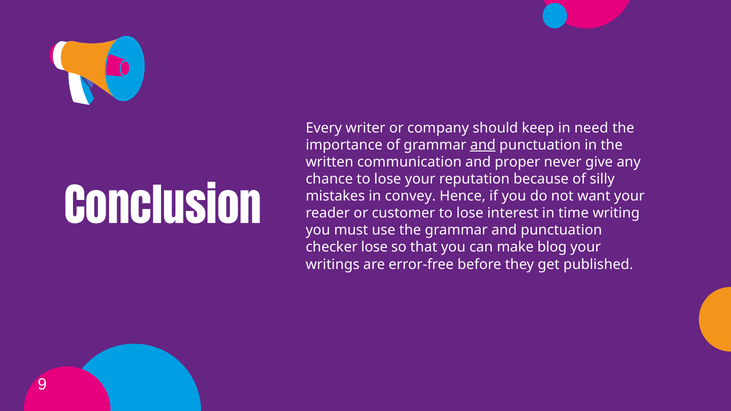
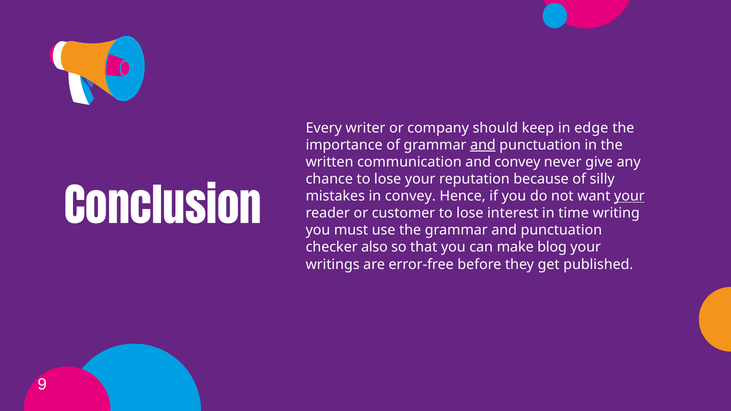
need: need -> edge (591, 128)
and proper: proper -> convey (517, 162)
your underline: none -> present (629, 196)
checker lose: lose -> also (374, 247)
